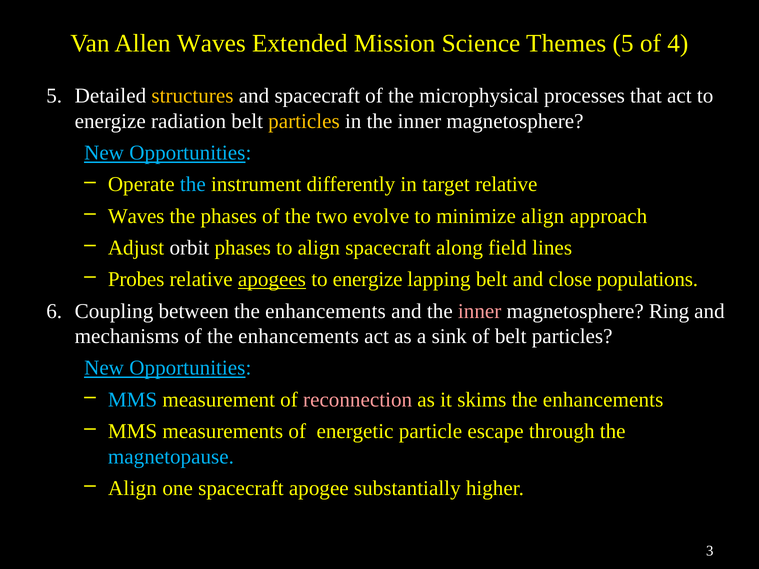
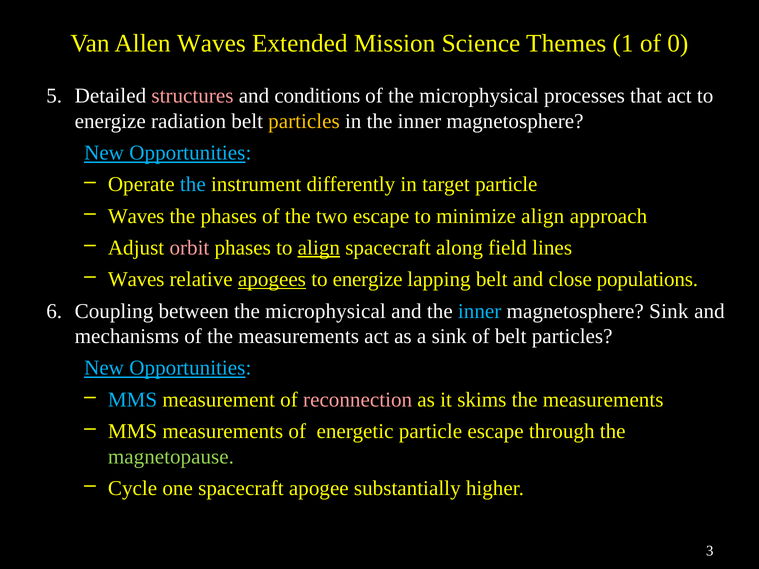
Themes 5: 5 -> 1 (623, 43)
4: 4 -> 0 (678, 43)
structures colour: yellow -> pink (192, 96)
and spacecraft: spacecraft -> conditions (317, 96)
target relative: relative -> particle (506, 185)
two evolve: evolve -> escape (381, 216)
orbit colour: white -> pink (189, 248)
align underline: none -> present (319, 248)
Probes: Probes -> Waves (136, 280)
between the enhancements: enhancements -> microphysical (326, 311)
inner colour: pink -> light blue (480, 311)
magnetosphere Ring: Ring -> Sink (669, 311)
of the enhancements: enhancements -> measurements (299, 337)
skims the enhancements: enhancements -> measurements (603, 400)
magnetopause colour: light blue -> light green (171, 457)
Align: Align -> Cycle (133, 488)
